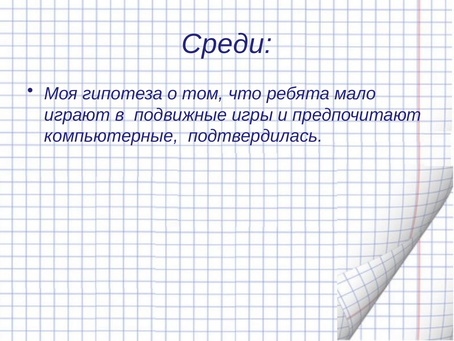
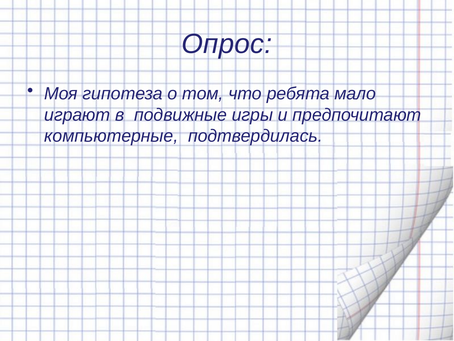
Среди: Среди -> Опрос (227, 44)
